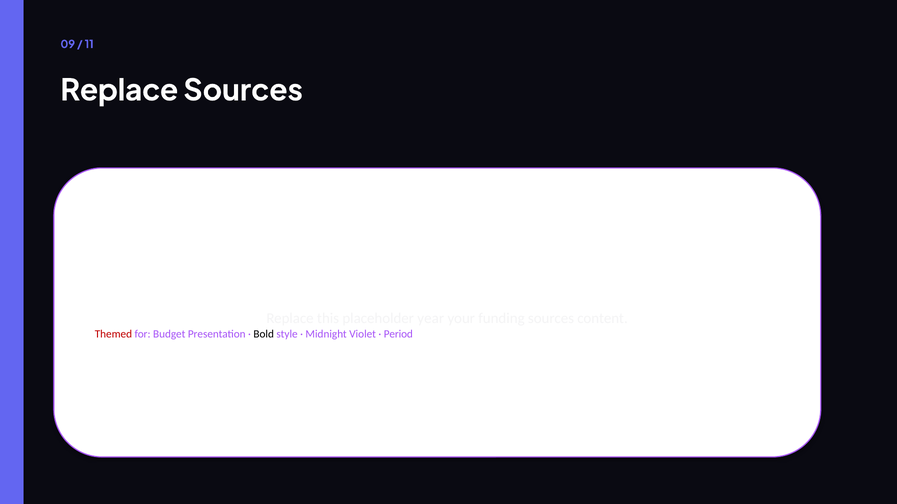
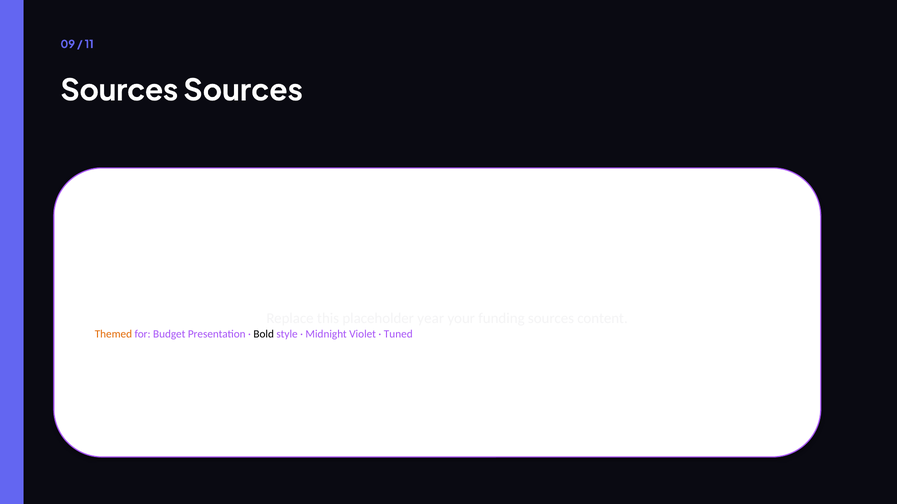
Replace: Replace -> Sources (119, 91)
Themed colour: red -> orange (113, 334)
Period: Period -> Tuned (398, 334)
